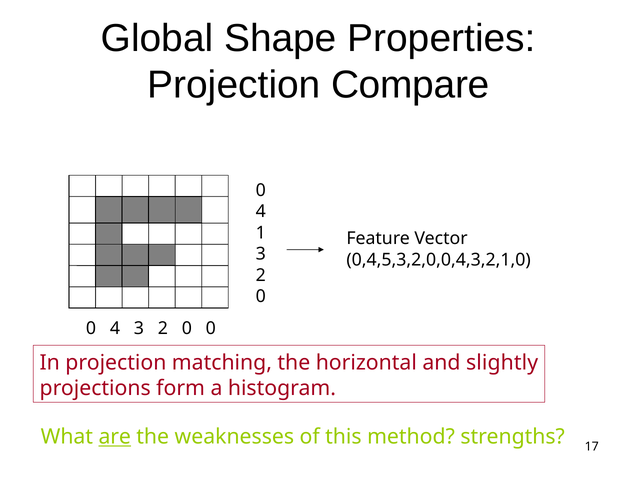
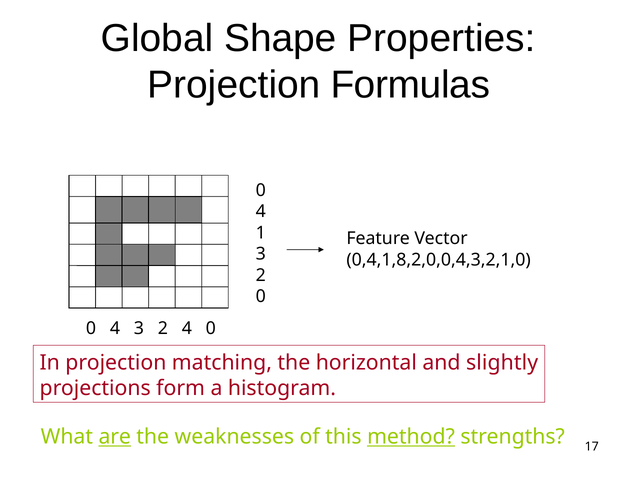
Compare: Compare -> Formulas (410, 85)
0,4,5,3,2,0,0,4,3,2,1,0: 0,4,5,3,2,0,0,4,3,2,1,0 -> 0,4,1,8,2,0,0,4,3,2,1,0 (439, 260)
4 3 2 0: 0 -> 4 (187, 328)
method underline: none -> present (411, 437)
